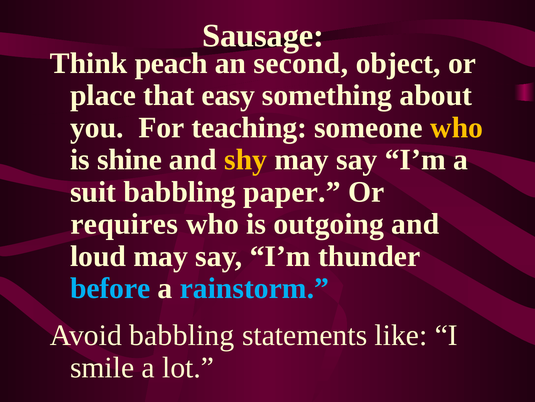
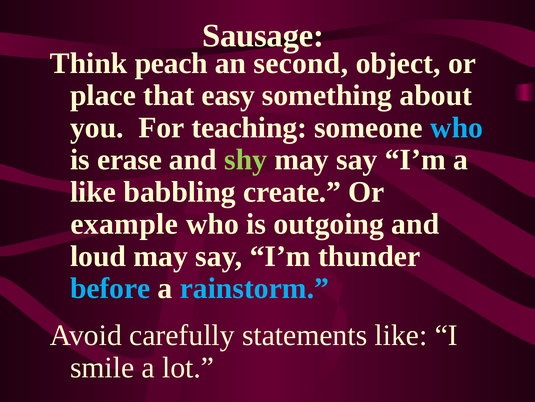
who colour: yellow -> light blue (457, 127)
shine: shine -> erase (129, 159)
shy colour: yellow -> light green (246, 159)
suit: suit -> like (93, 192)
paper: paper -> create (292, 192)
requires: requires -> example (124, 224)
Avoid babbling: babbling -> carefully (182, 335)
